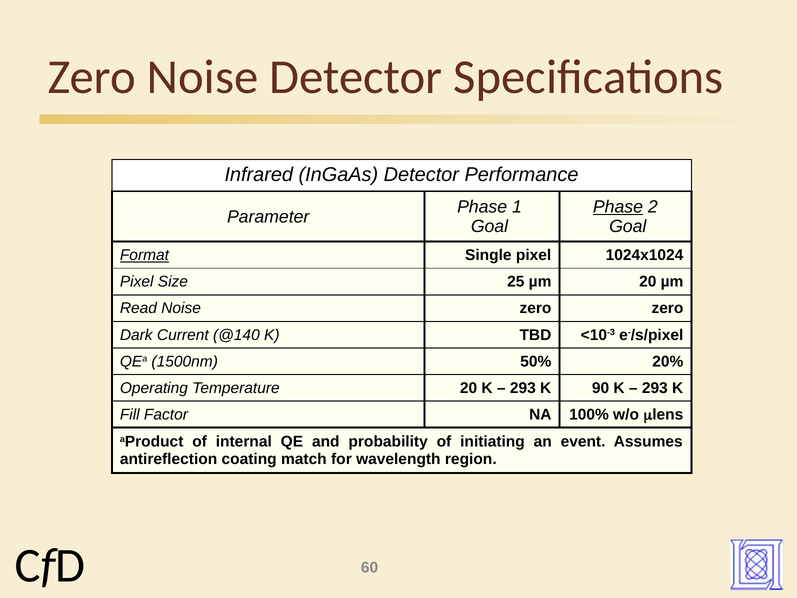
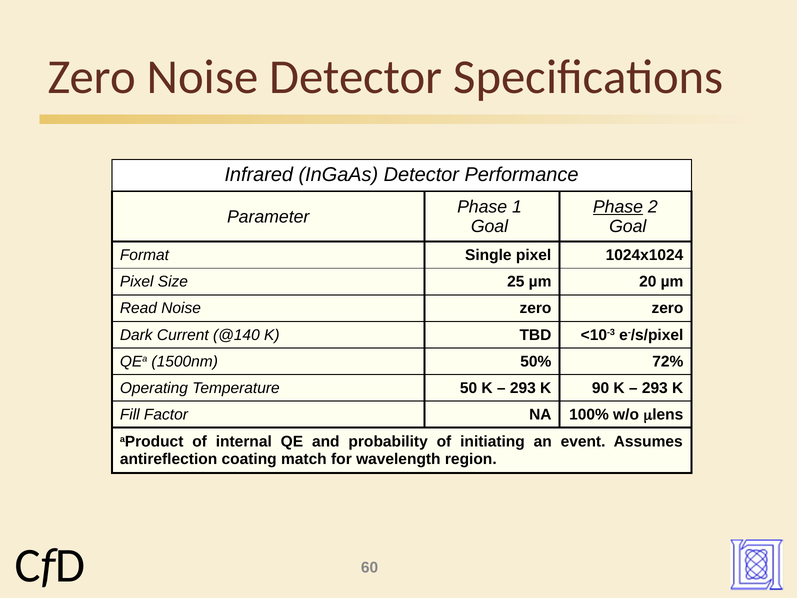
Format underline: present -> none (144, 255)
20%: 20% -> 72% (668, 361)
Temperature 20: 20 -> 50 (469, 388)
